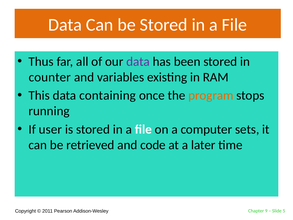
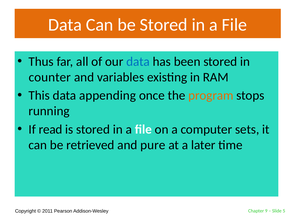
data colour: purple -> blue (138, 61)
containing: containing -> appending (108, 95)
user: user -> read (51, 129)
code: code -> pure (153, 145)
